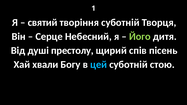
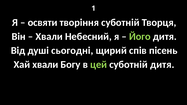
святий: святий -> освяти (43, 23)
Серце: Серце -> Хвали (49, 37)
престолу: престолу -> сьогодні (72, 51)
цей colour: light blue -> light green (99, 65)
суботній стою: стою -> дитя (162, 65)
